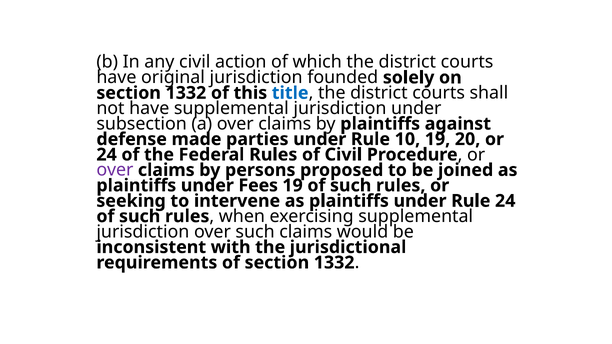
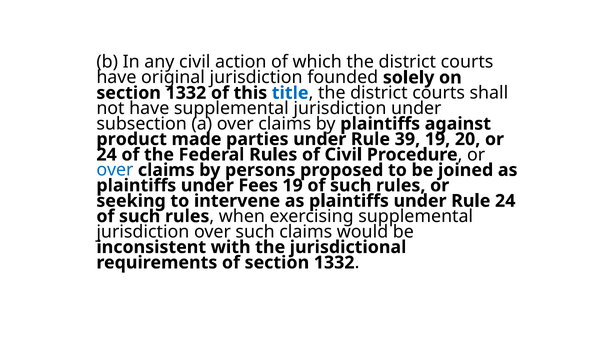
defense: defense -> product (132, 139)
10: 10 -> 39 (407, 139)
over colour: purple -> blue (115, 170)
